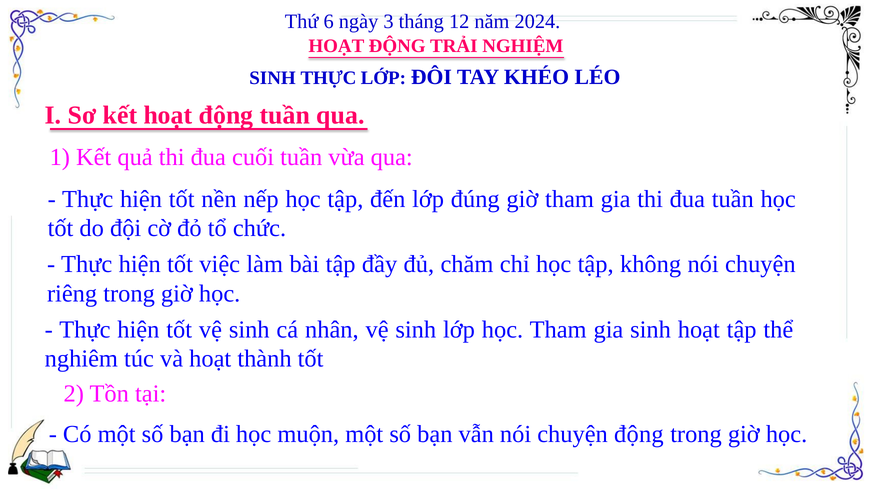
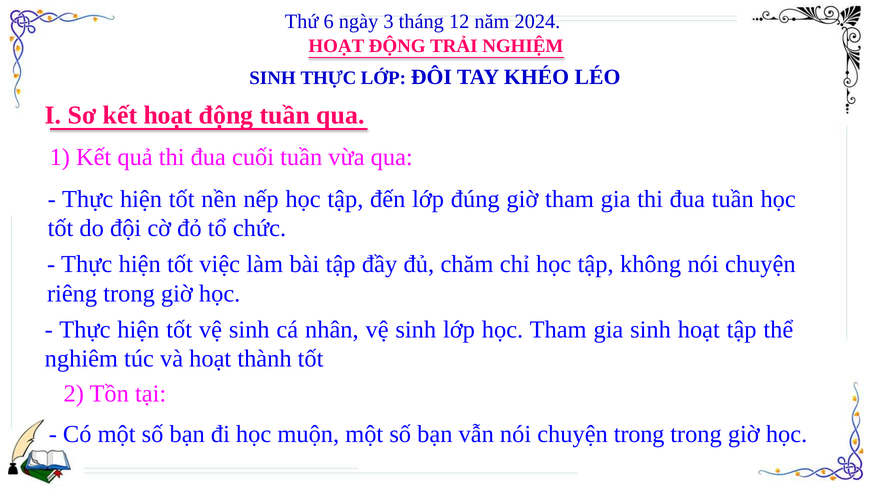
chuyện động: động -> trong (639, 434)
